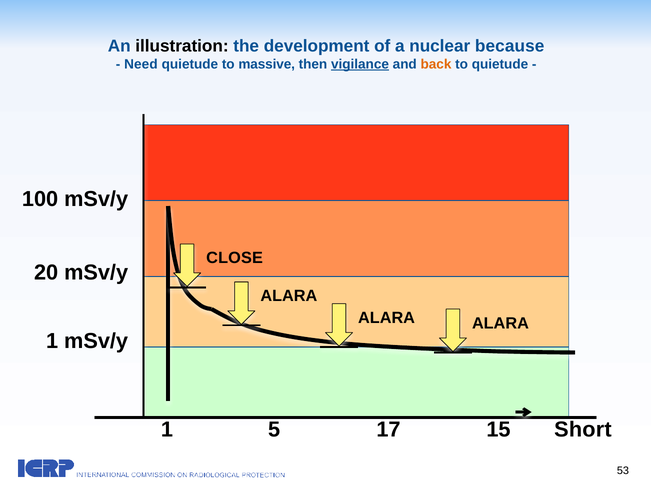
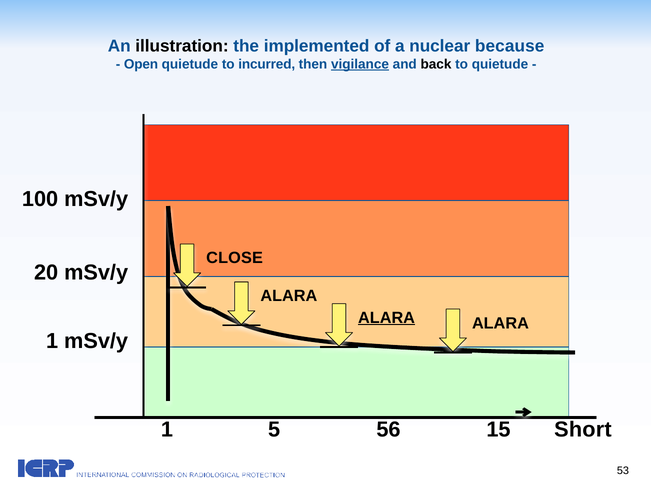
development: development -> implemented (317, 46)
Need: Need -> Open (141, 64)
massive: massive -> incurred (267, 64)
back colour: orange -> black (436, 64)
ALARA underline: none -> present (387, 318)
17: 17 -> 56 (389, 430)
